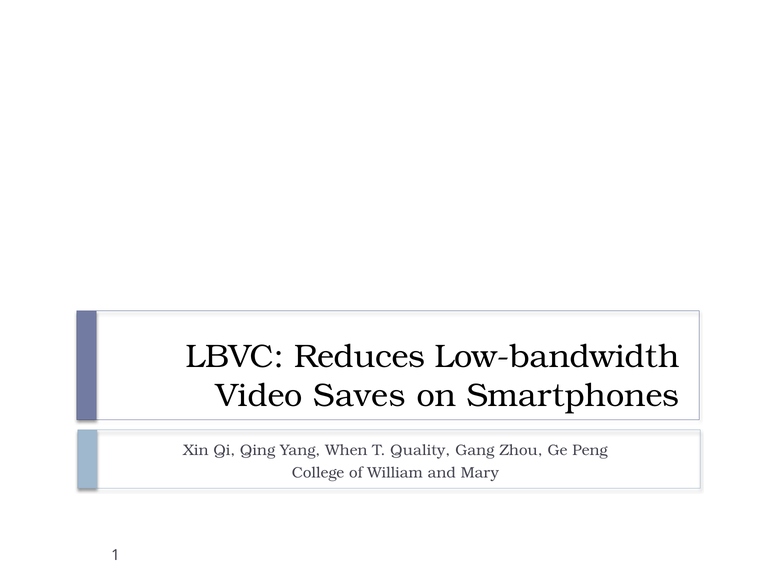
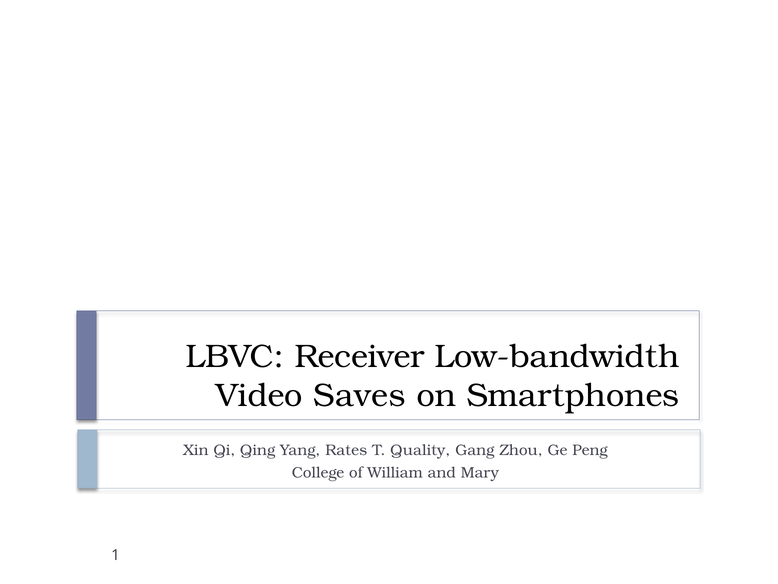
Reduces: Reduces -> Receiver (360, 356)
When: When -> Rates (346, 450)
